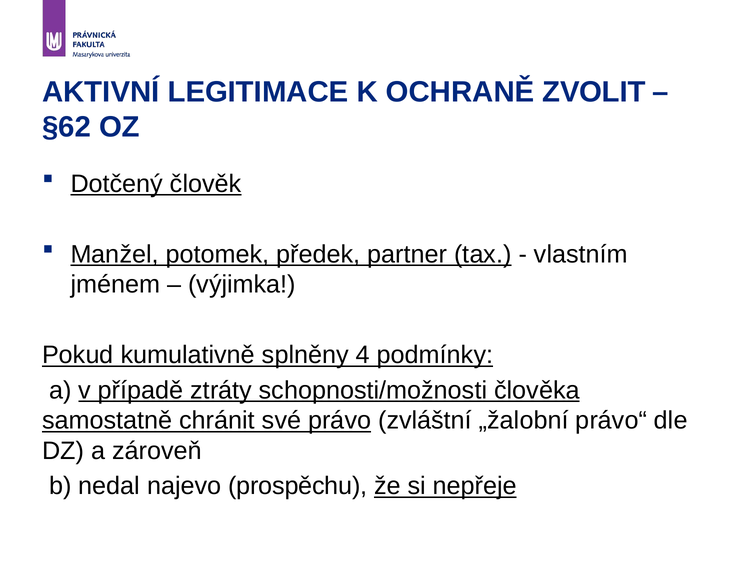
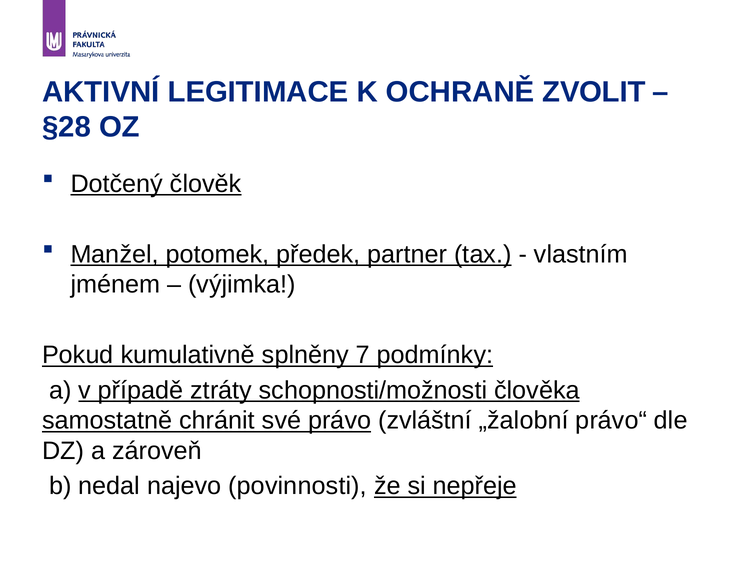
§62: §62 -> §28 (67, 127)
4: 4 -> 7 (363, 355)
prospěchu: prospěchu -> povinnosti (298, 486)
